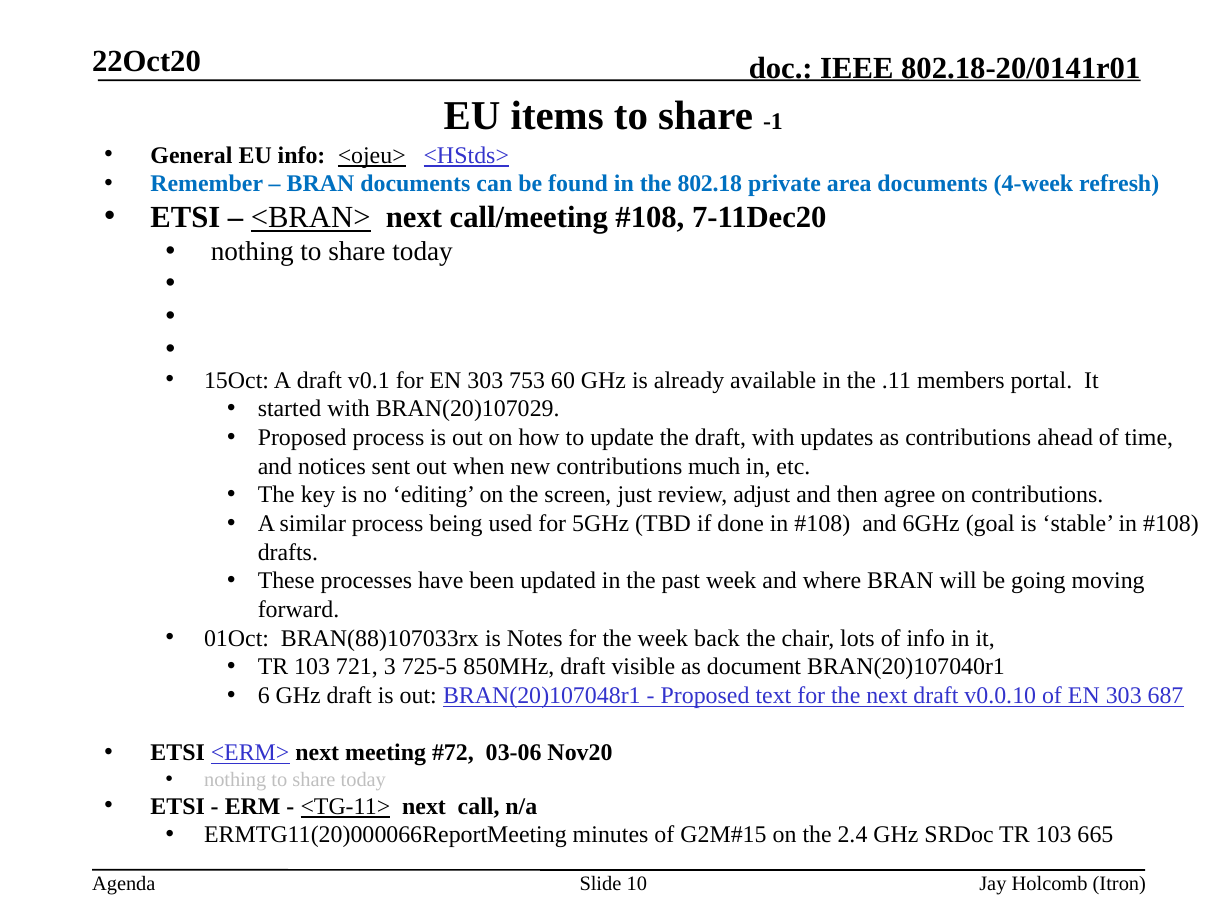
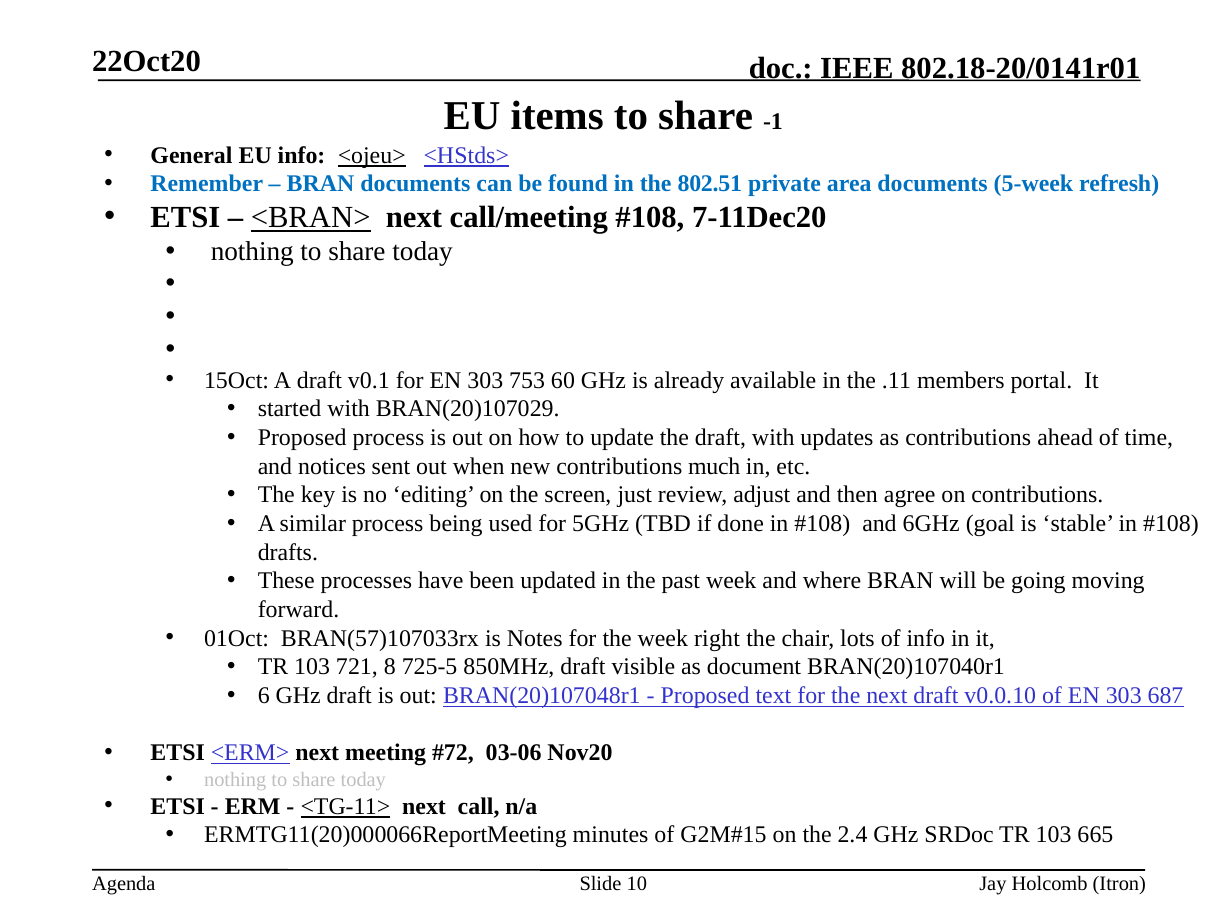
802.18: 802.18 -> 802.51 (710, 184)
4-week: 4-week -> 5-week (1033, 184)
BRAN(88)107033rx: BRAN(88)107033rx -> BRAN(57)107033rx (380, 638)
back: back -> right (717, 638)
3: 3 -> 8 (390, 666)
